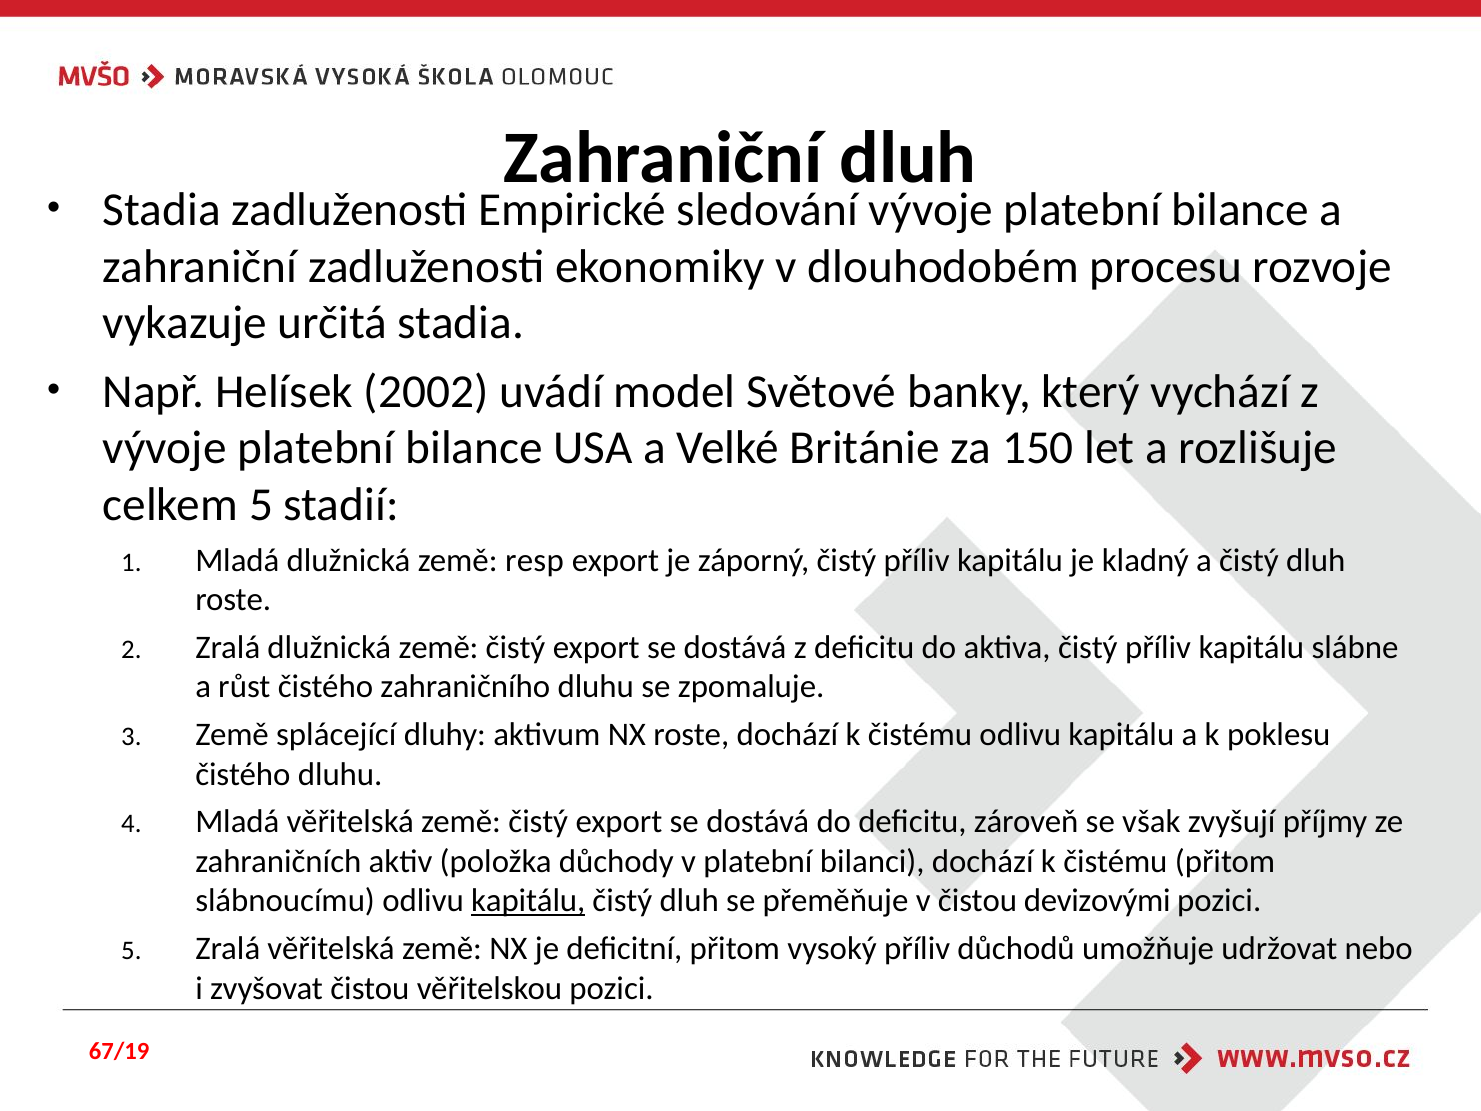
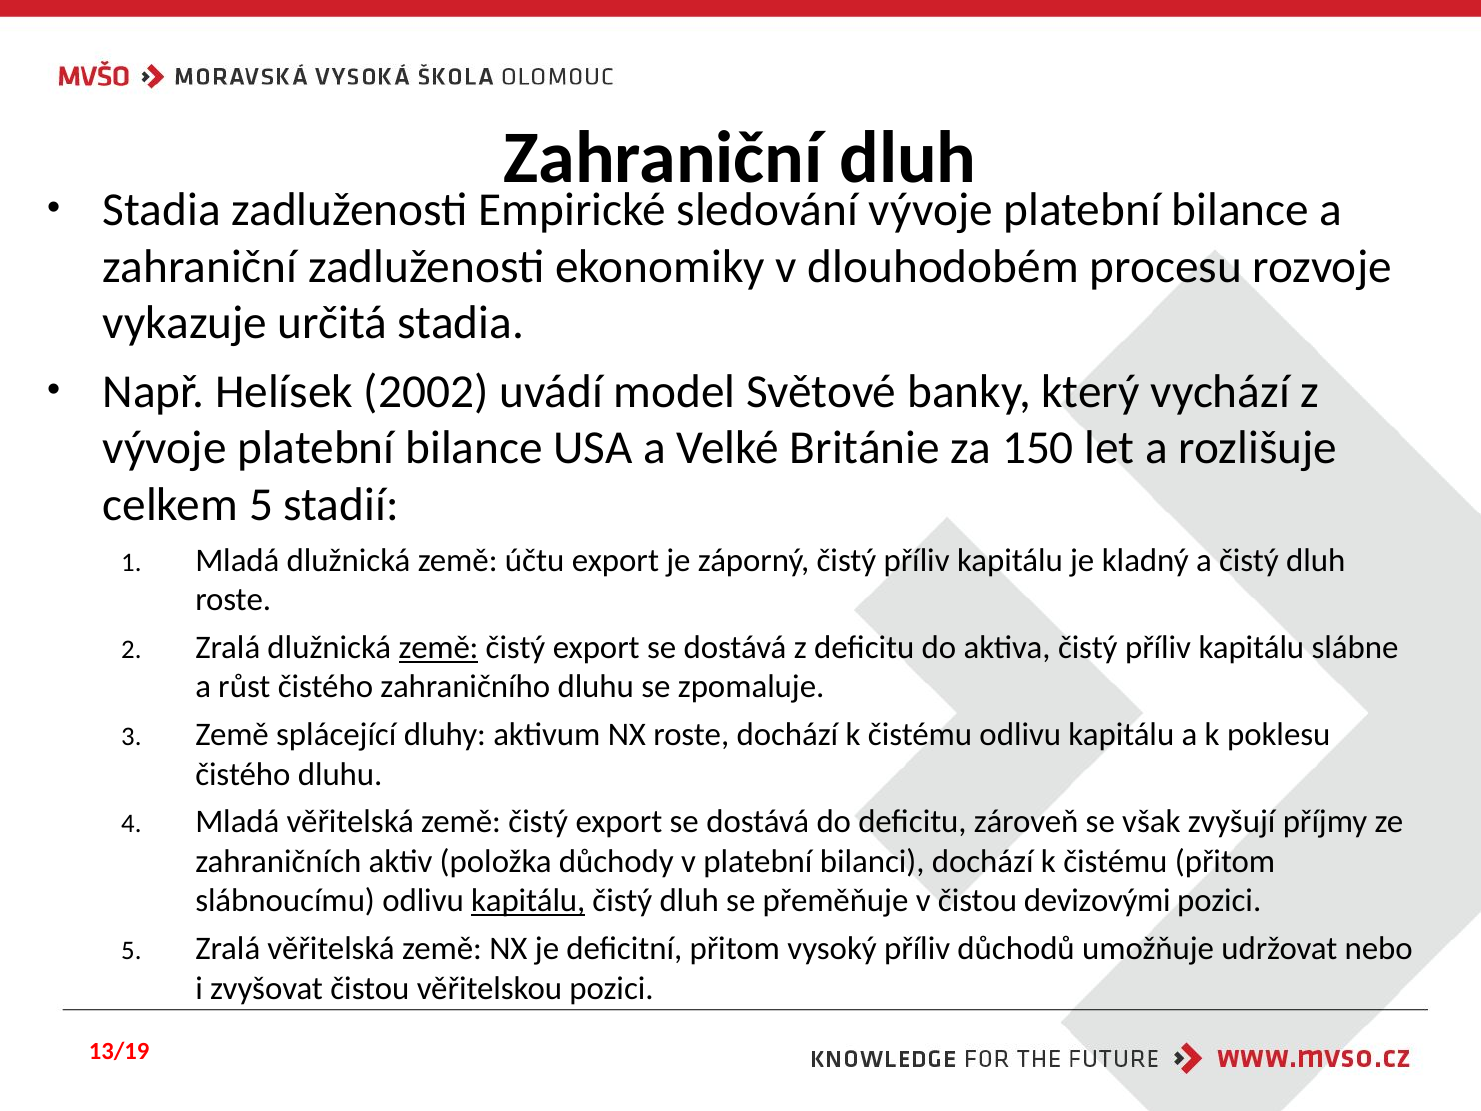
resp: resp -> účtu (535, 560)
země underline: none -> present (439, 647)
67/19: 67/19 -> 13/19 (119, 1051)
